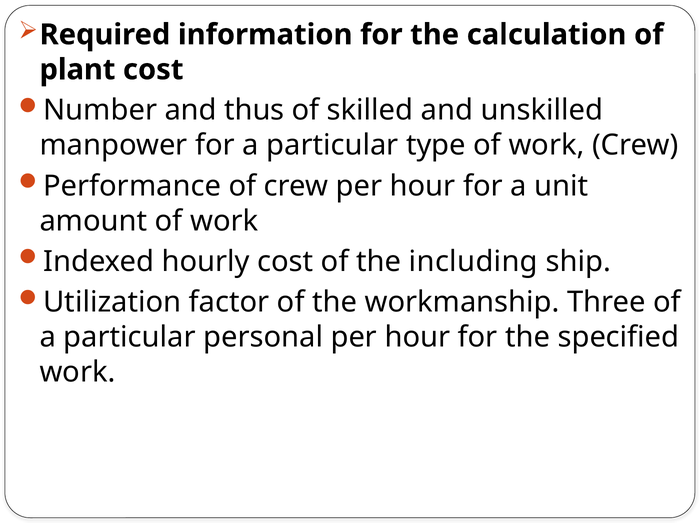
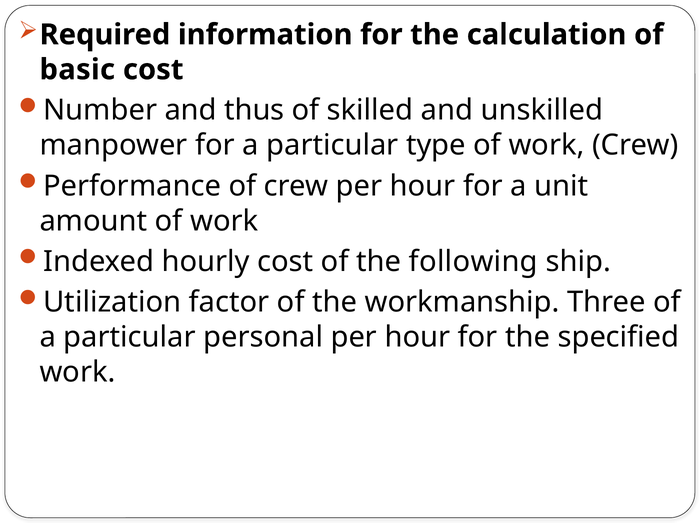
plant: plant -> basic (77, 70)
including: including -> following (473, 262)
